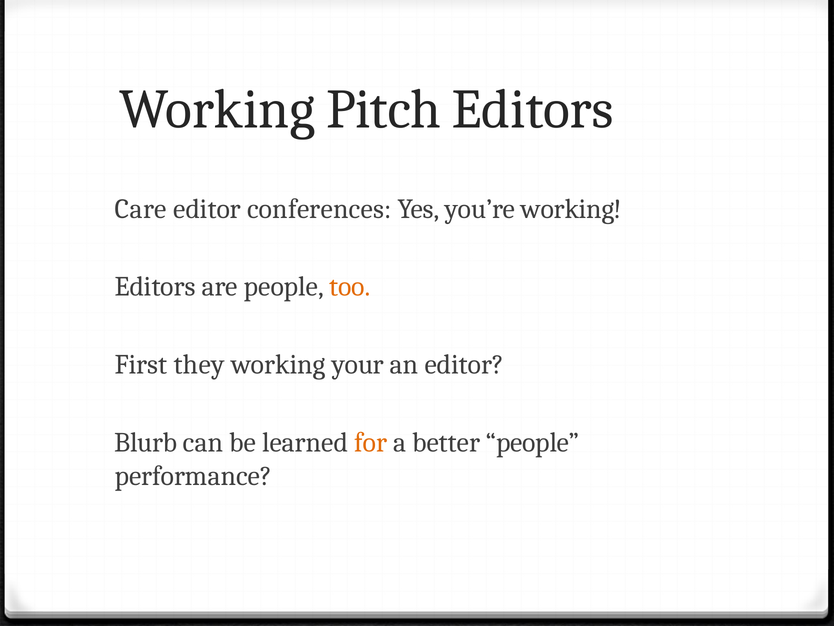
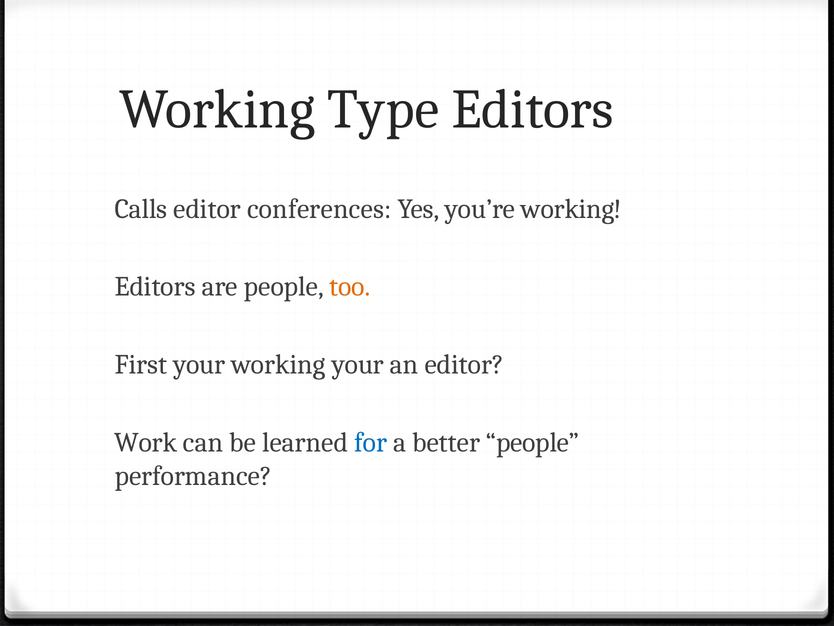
Pitch: Pitch -> Type (383, 109)
Care: Care -> Calls (141, 209)
First they: they -> your (199, 364)
Blurb: Blurb -> Work (146, 442)
for colour: orange -> blue (371, 442)
